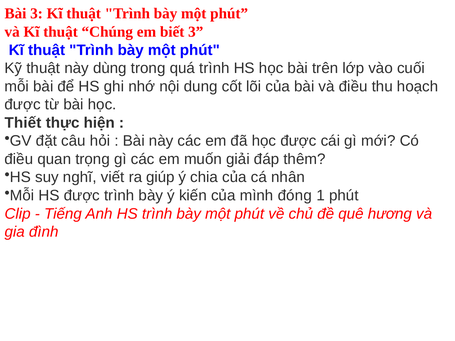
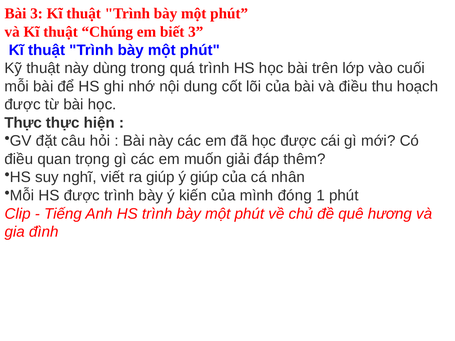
Thiết: Thiết -> Thực (23, 123)
ý chia: chia -> giúp (204, 177)
